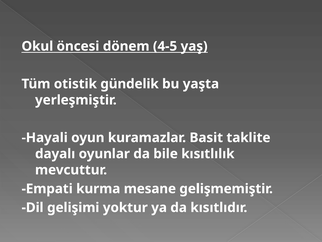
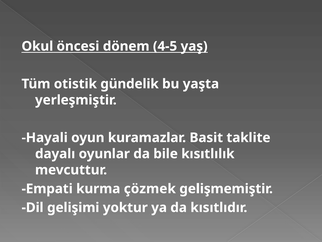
mesane: mesane -> çözmek (150, 188)
